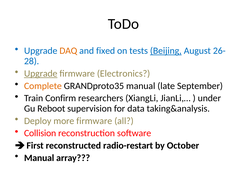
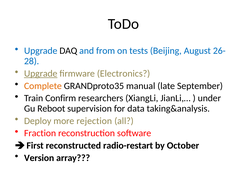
DAQ colour: orange -> black (68, 51)
fixed: fixed -> from (106, 51)
Beijing underline: present -> none (166, 51)
more firmware: firmware -> rejection (94, 121)
Collision: Collision -> Fraction (40, 133)
Manual: Manual -> Version (39, 158)
